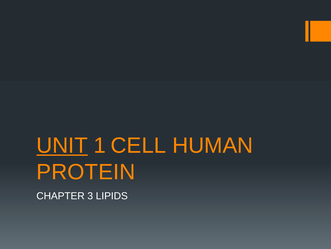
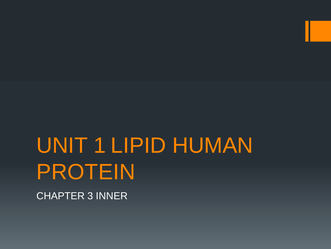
UNIT underline: present -> none (62, 145)
CELL: CELL -> LIPID (138, 145)
LIPIDS: LIPIDS -> INNER (112, 195)
